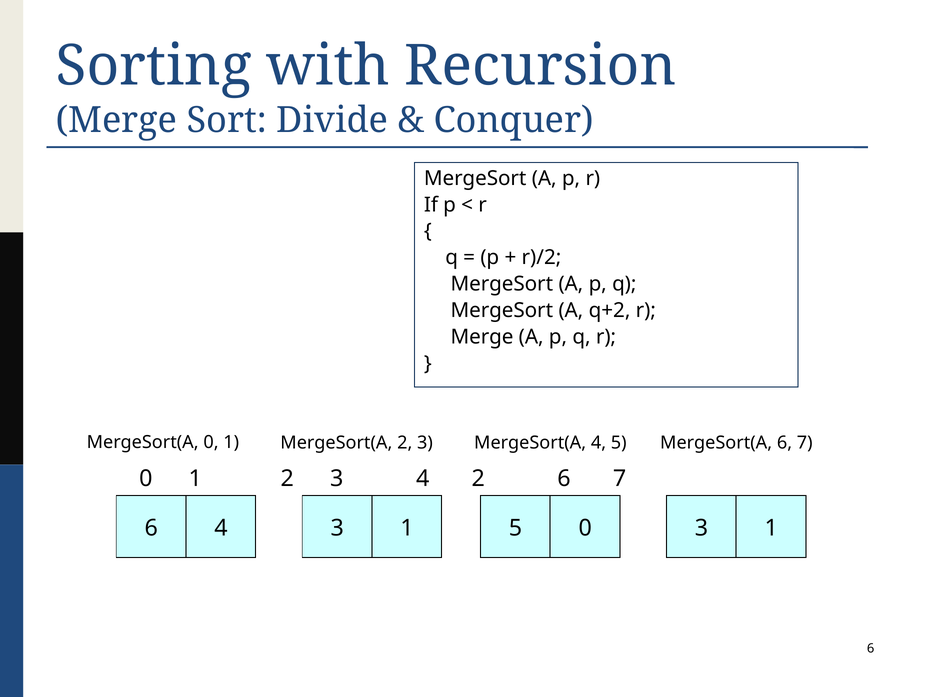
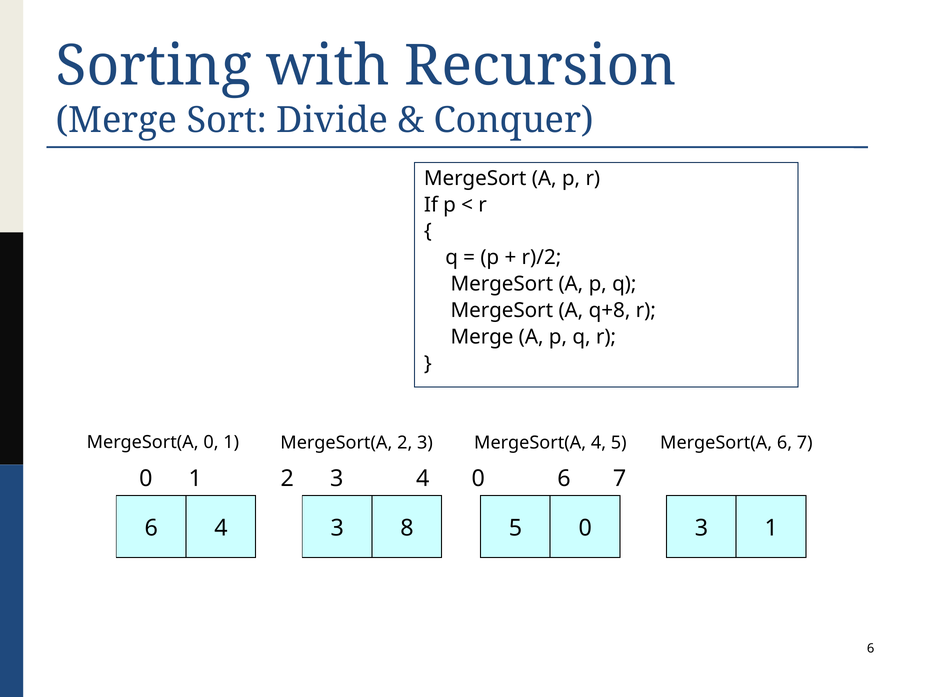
q+2: q+2 -> q+8 (610, 311)
4 2: 2 -> 0 (478, 479)
4 3 1: 1 -> 8 (407, 529)
